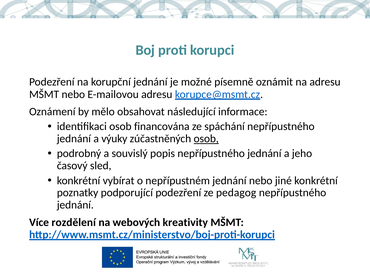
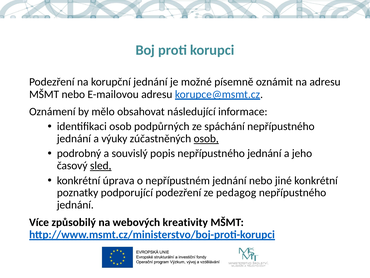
financována: financována -> podpůrných (162, 126)
sled underline: none -> present (101, 165)
vybírat: vybírat -> úprava (119, 180)
rozdělení: rozdělení -> způsobilý (74, 222)
